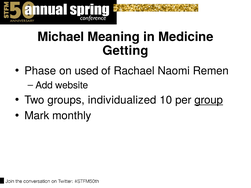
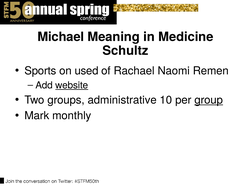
Getting: Getting -> Schultz (126, 51)
Phase: Phase -> Sports (40, 71)
website underline: none -> present (72, 85)
individualized: individualized -> administrative (122, 100)
